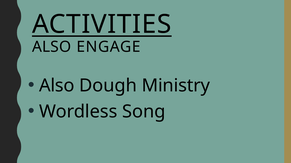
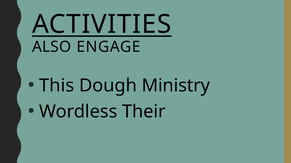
Also: Also -> This (57, 86)
Song: Song -> Their (144, 112)
